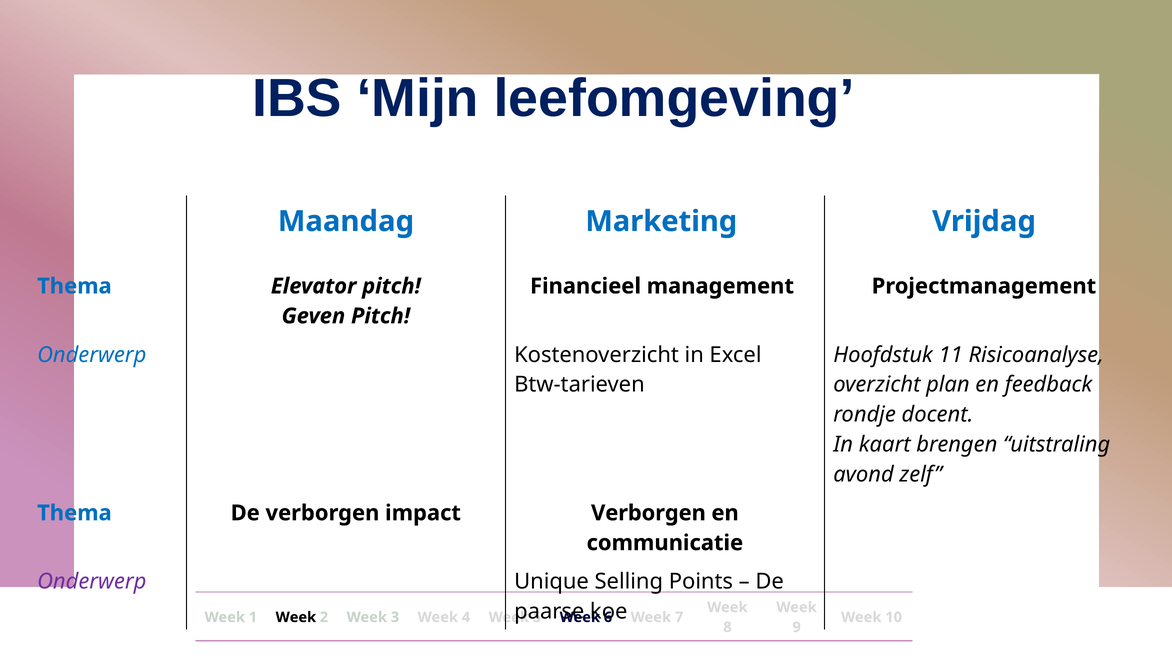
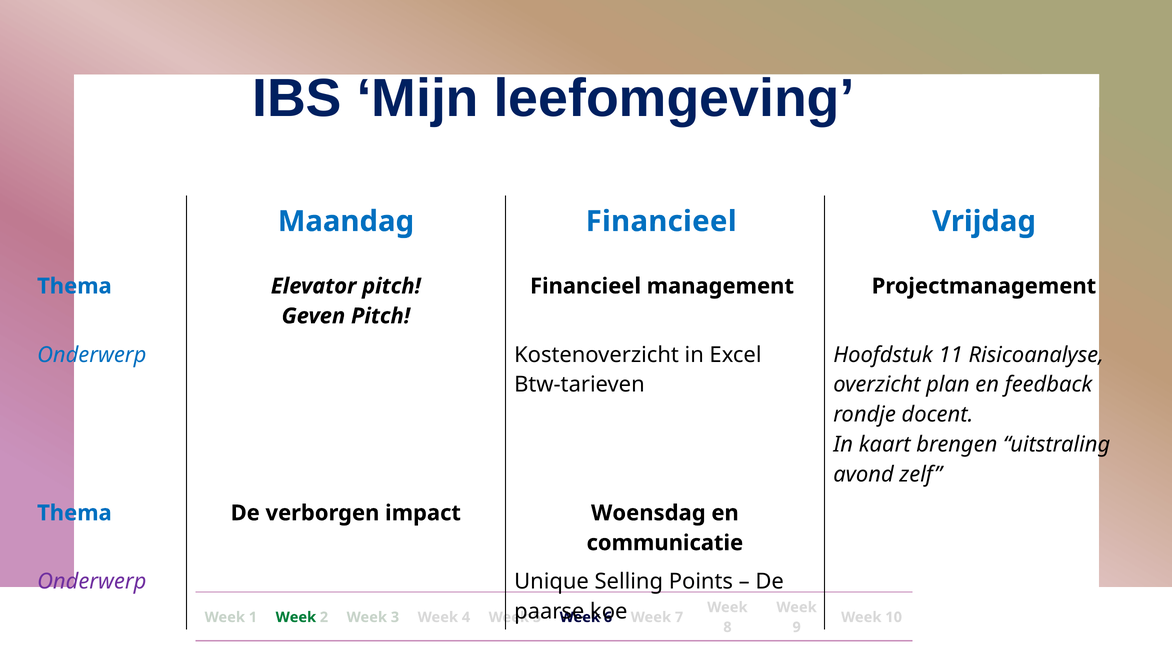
Maandag Marketing: Marketing -> Financieel (661, 221)
impact Verborgen: Verborgen -> Woensdag (648, 513)
Week colour: black -> green (296, 617)
